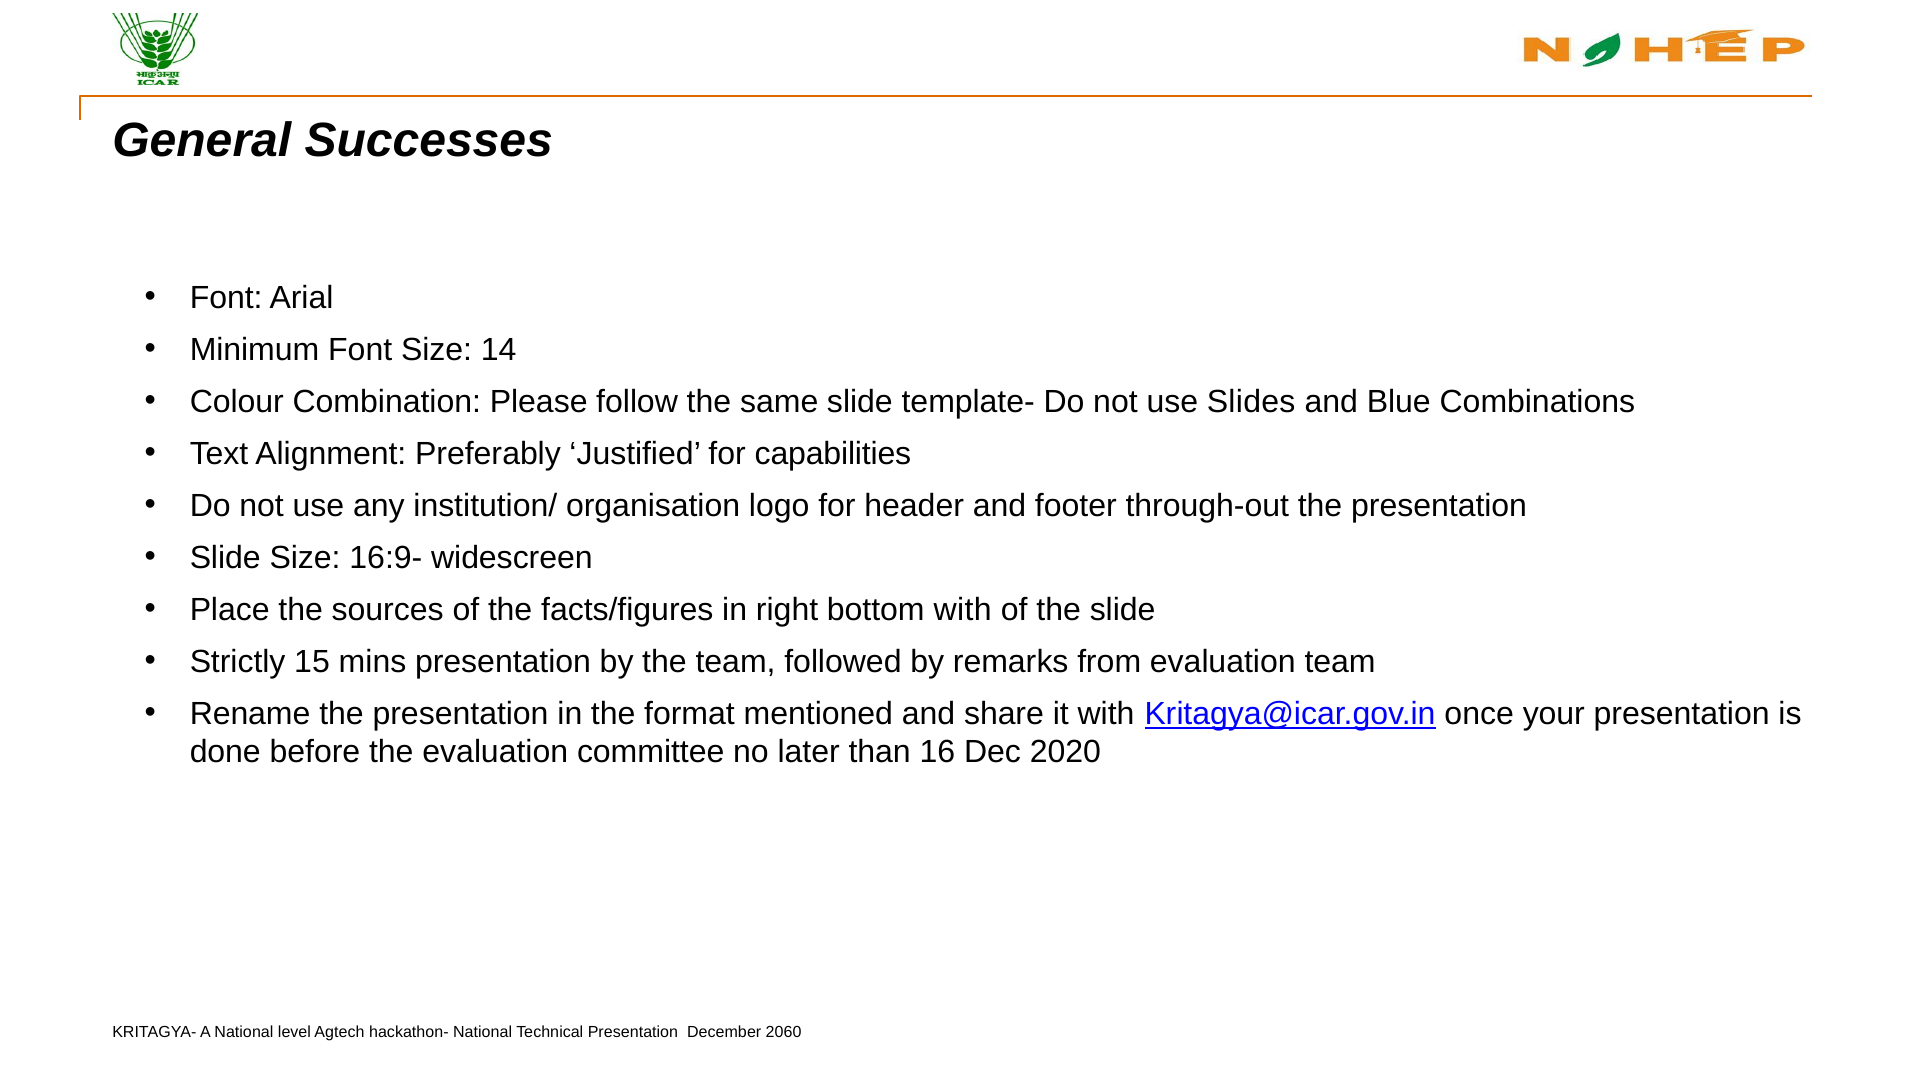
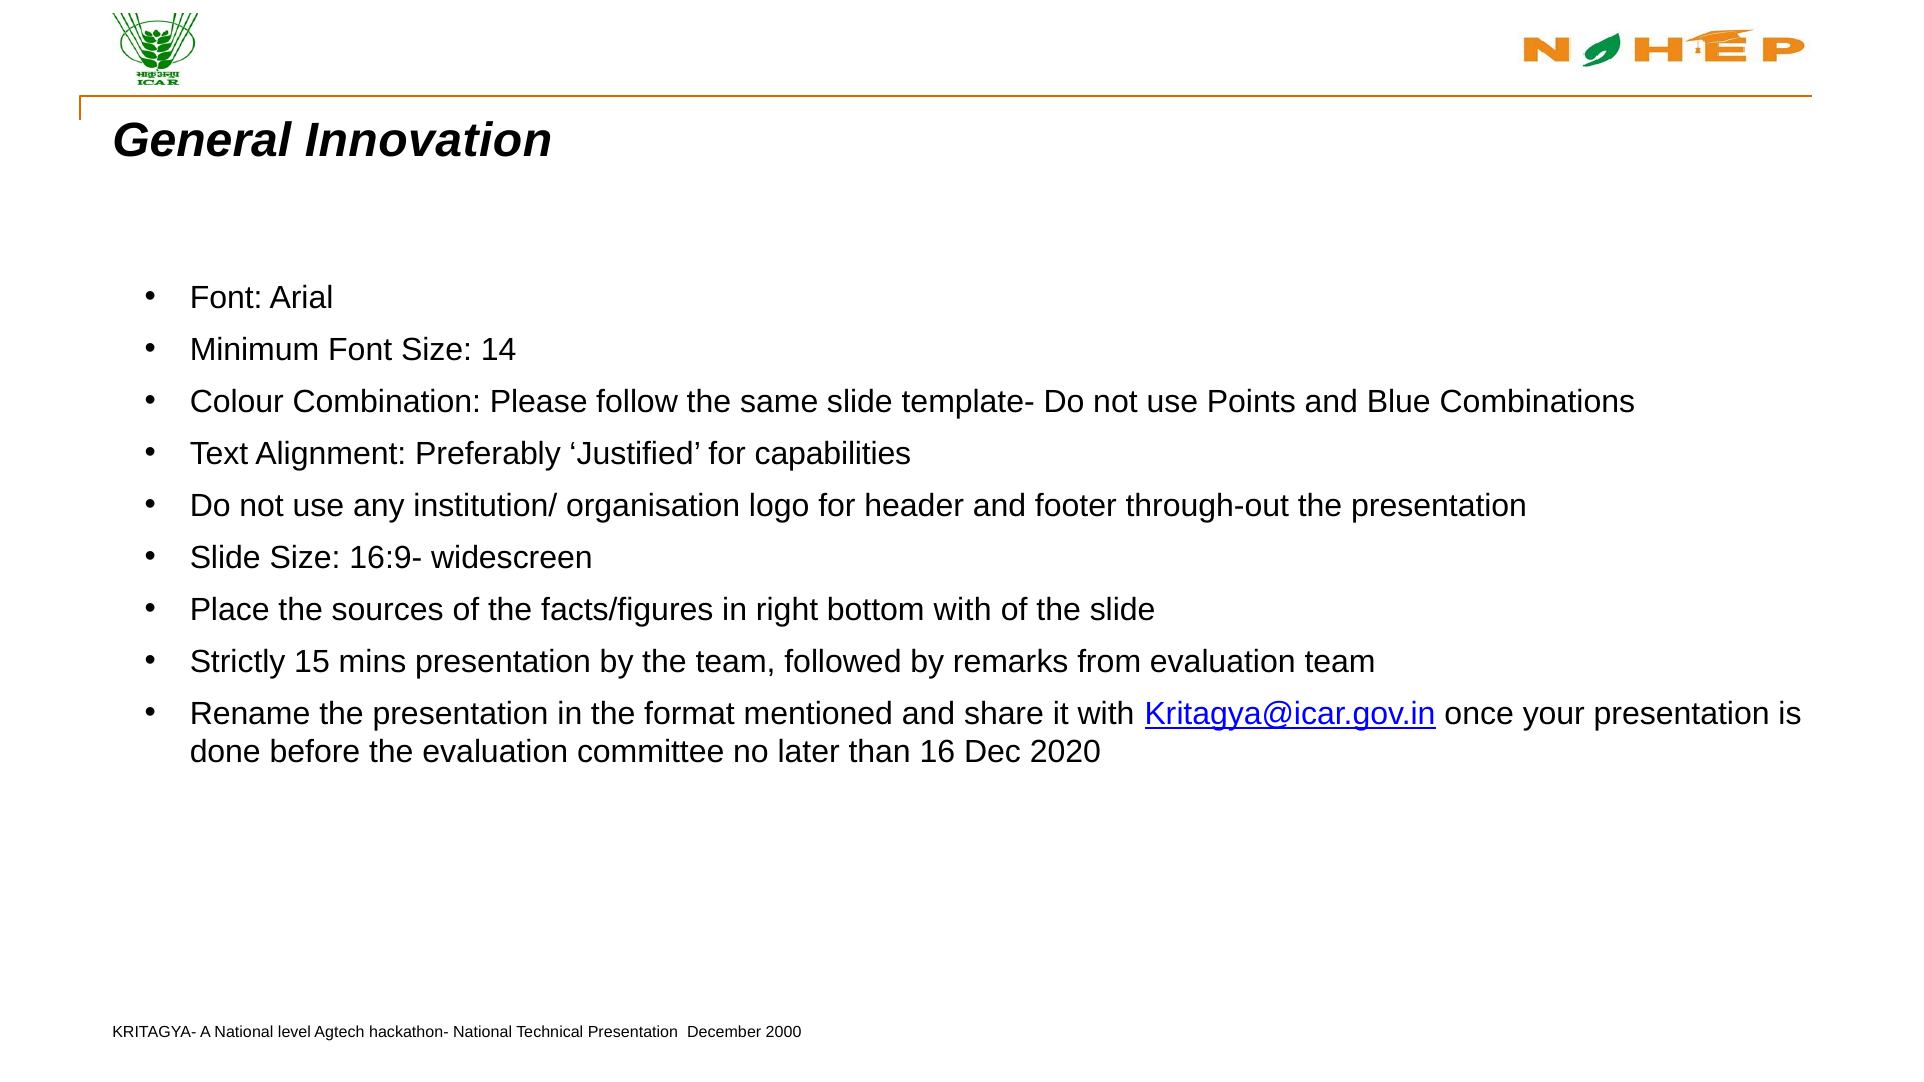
Successes: Successes -> Innovation (428, 140)
Slides: Slides -> Points (1251, 402)
2060: 2060 -> 2000 (784, 1033)
